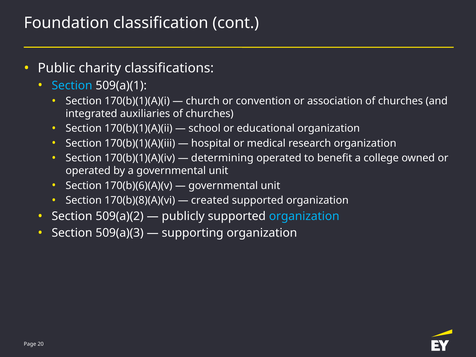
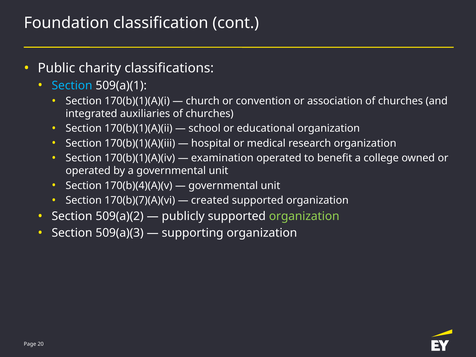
determining: determining -> examination (222, 158)
170(b)(6)(A)(v: 170(b)(6)(A)(v -> 170(b)(4)(A)(v (138, 186)
170(b)(8)(A)(vi: 170(b)(8)(A)(vi -> 170(b)(7)(A)(vi (140, 200)
organization colour: light blue -> light green (304, 216)
